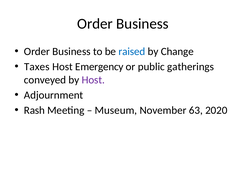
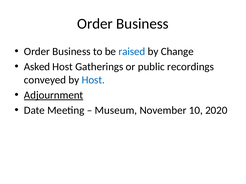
Taxes: Taxes -> Asked (37, 67)
Emergency: Emergency -> Gatherings (99, 67)
gatherings: gatherings -> recordings (191, 67)
Host colour: purple -> blue (93, 80)
Adjournment underline: none -> present (54, 95)
Rash: Rash -> Date (34, 111)
63: 63 -> 10 (196, 111)
